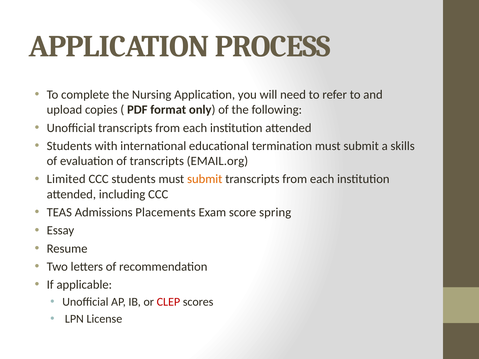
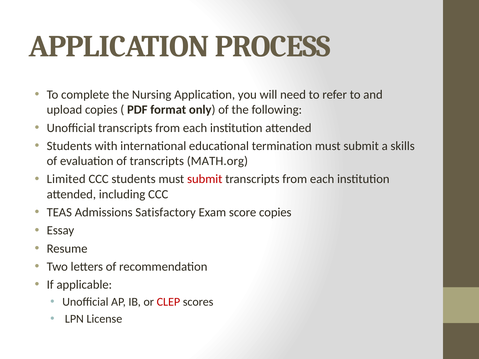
EMAIL.org: EMAIL.org -> MATH.org (217, 161)
submit colour: orange -> red (205, 179)
Placements: Placements -> Satisfactory (166, 213)
score spring: spring -> copies (275, 213)
